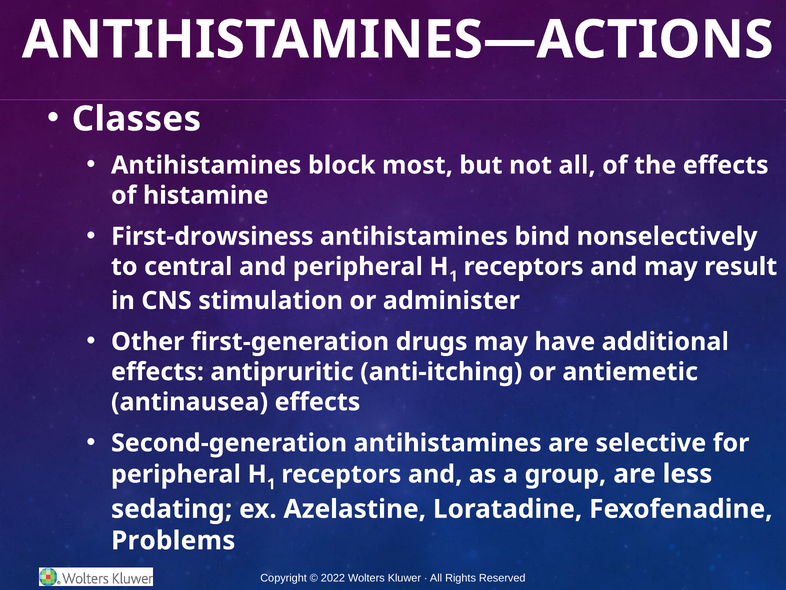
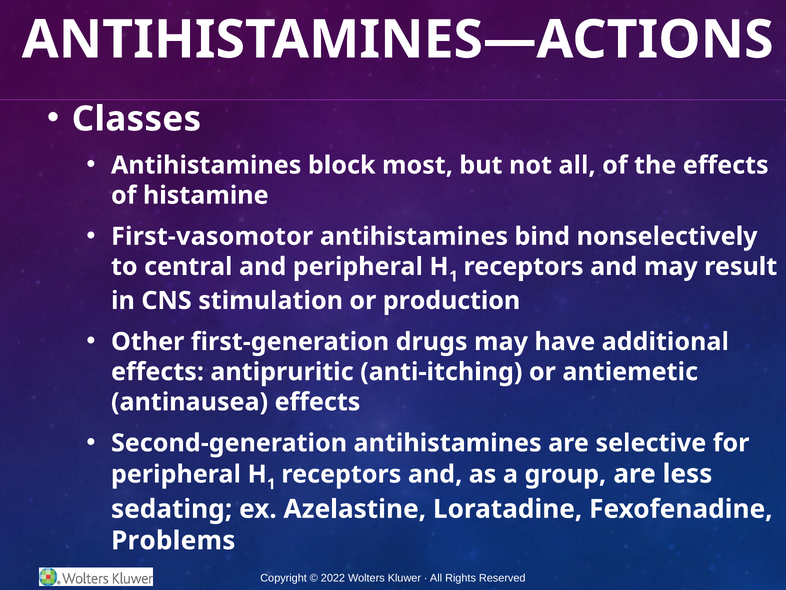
First-drowsiness: First-drowsiness -> First-vasomotor (212, 236)
administer: administer -> production (452, 300)
